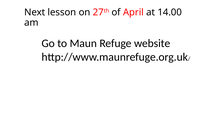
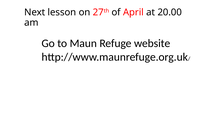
14.00: 14.00 -> 20.00 (170, 12)
